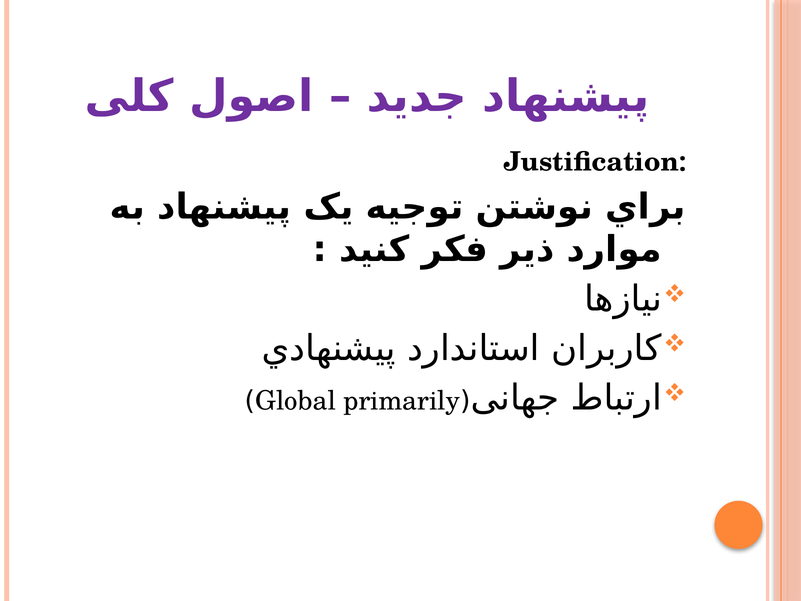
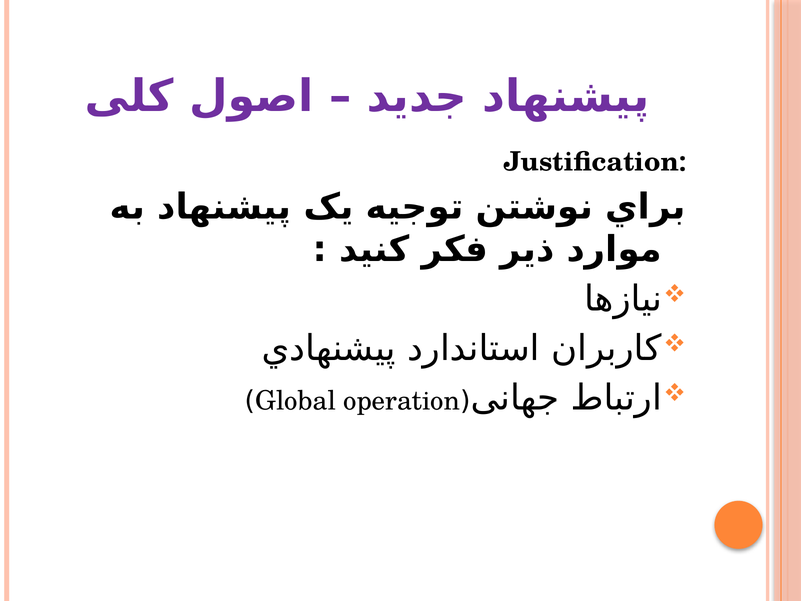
primarily: primarily -> operation (402, 401)
